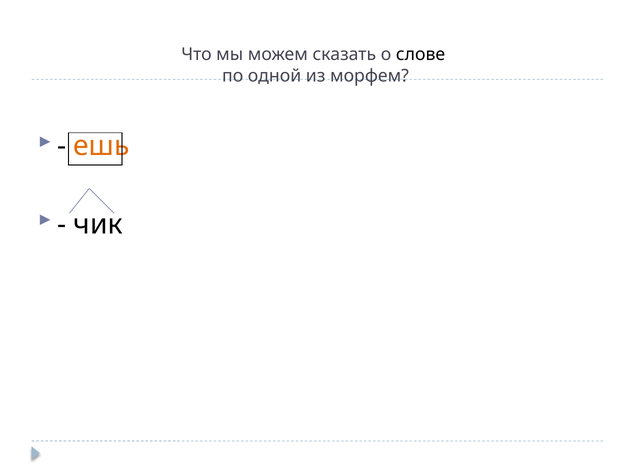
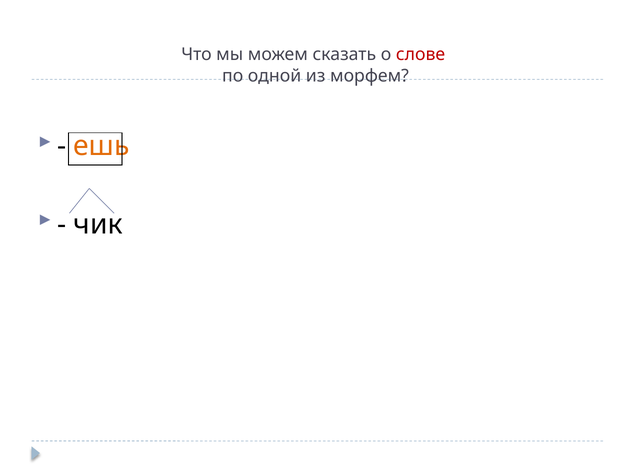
слове colour: black -> red (421, 55)
